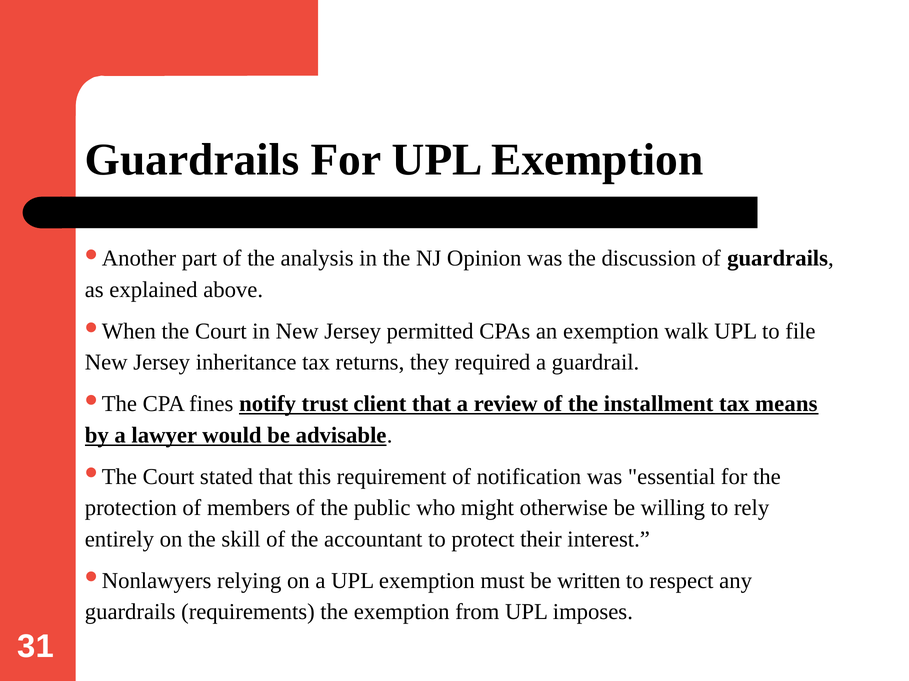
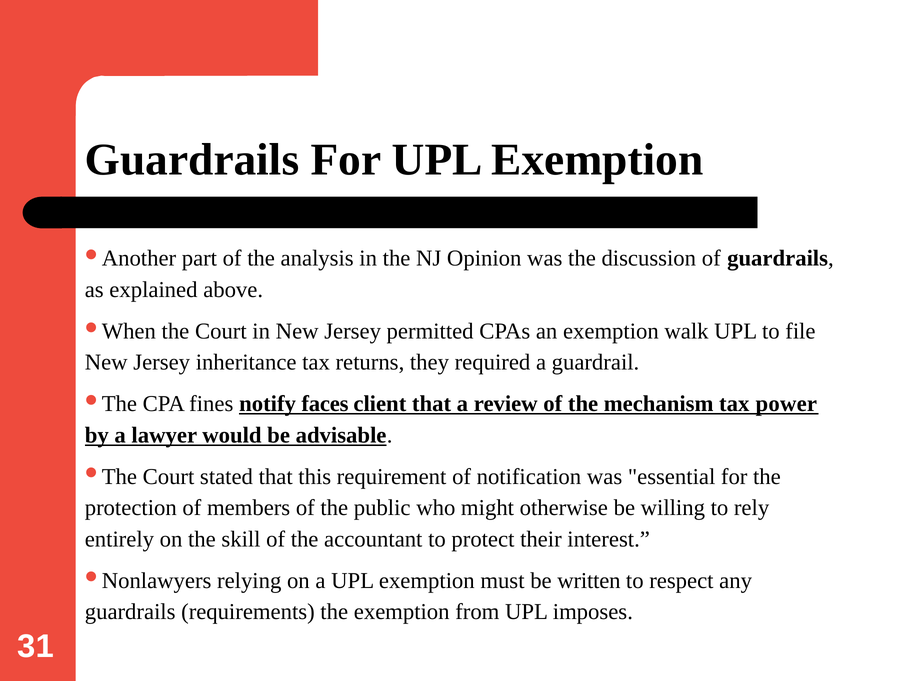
trust: trust -> faces (325, 404)
installment: installment -> mechanism (659, 404)
means: means -> power (786, 404)
